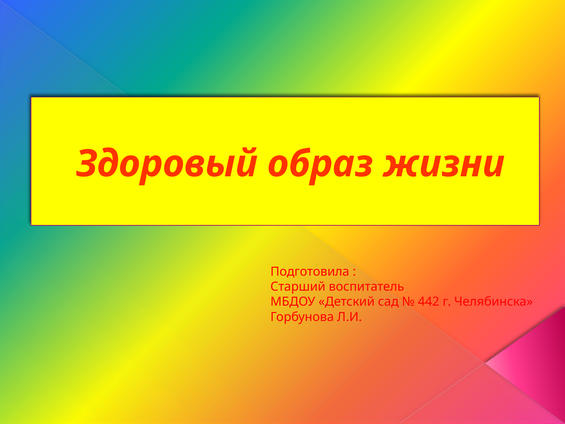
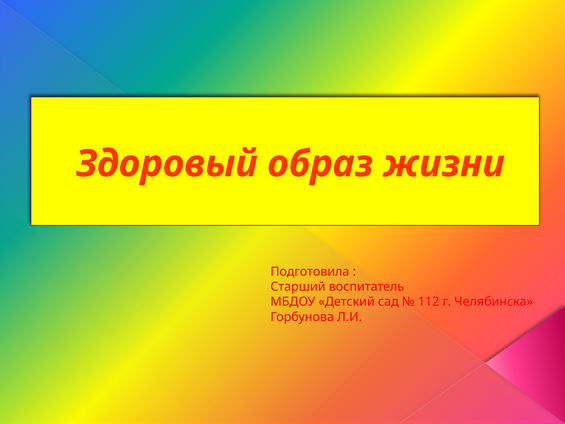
442: 442 -> 112 (429, 302)
